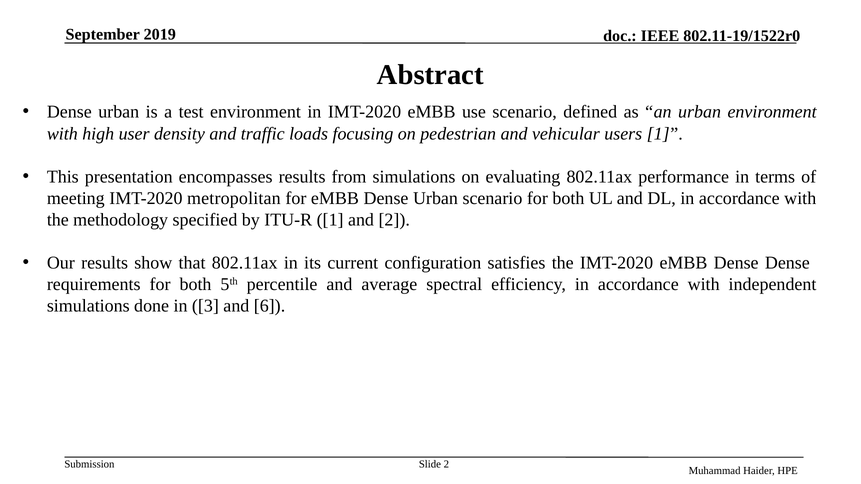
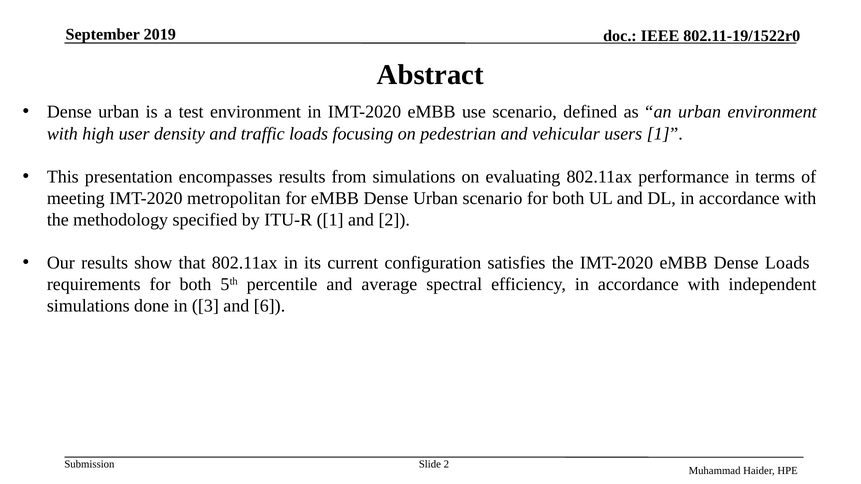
Dense Dense: Dense -> Loads (787, 263)
